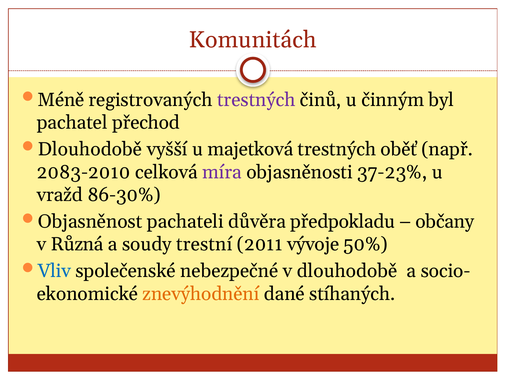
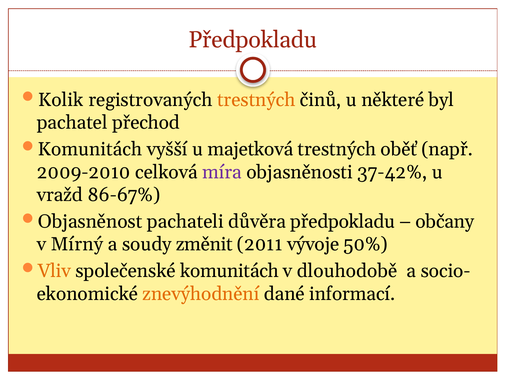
Komunitách: Komunitách -> Předpokladu (253, 40)
Méně: Méně -> Kolik (61, 100)
trestných colour: purple -> orange (256, 100)
činným: činným -> některé (393, 100)
Dlouhodobě: Dlouhodobě -> Komunitách (90, 149)
2083-2010: 2083-2010 -> 2009-2010 (84, 172)
37-23%: 37-23% -> 37-42% (392, 172)
86-30%: 86-30% -> 86-67% (124, 195)
Různá: Různá -> Mírný (77, 244)
trestní: trestní -> změnit (204, 244)
Vliv colour: blue -> orange (54, 271)
společenské nebezpečné: nebezpečné -> komunitách (229, 271)
stíhaných: stíhaných -> informací (352, 293)
